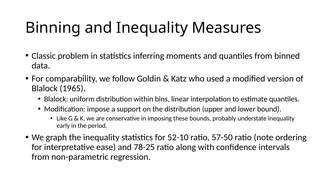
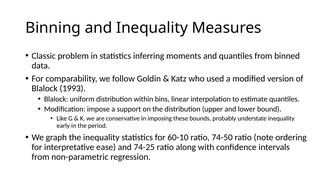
1965: 1965 -> 1993 (73, 89)
52-10: 52-10 -> 60-10 (178, 138)
57-50: 57-50 -> 74-50 (222, 138)
78-25: 78-25 -> 74-25 (144, 147)
